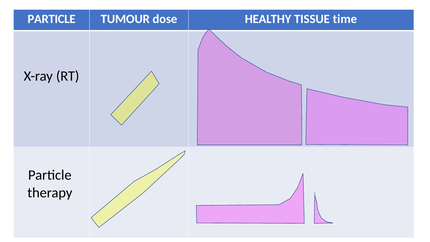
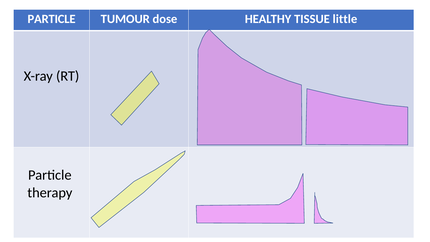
time: time -> little (345, 19)
